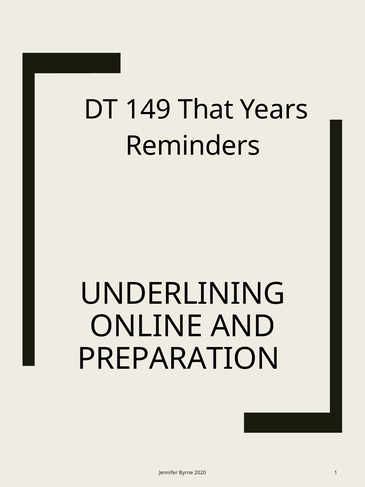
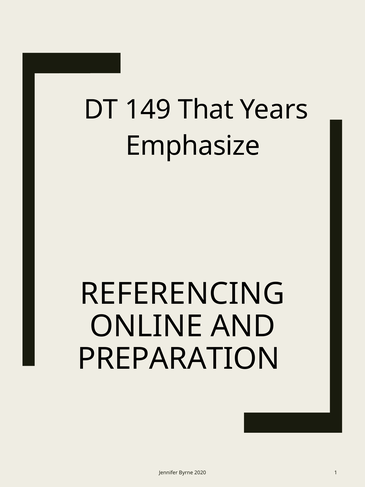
Reminders: Reminders -> Emphasize (193, 146)
UNDERLINING: UNDERLINING -> REFERENCING (182, 294)
